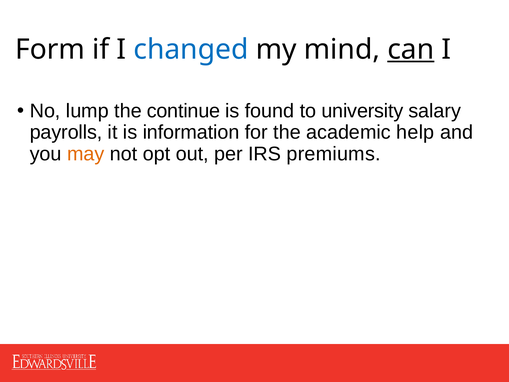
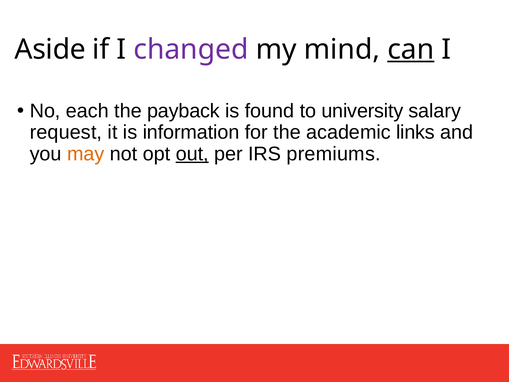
Form: Form -> Aside (50, 49)
changed colour: blue -> purple (191, 49)
lump: lump -> each (87, 111)
continue: continue -> payback (184, 111)
payrolls: payrolls -> request (66, 132)
help: help -> links (415, 132)
out underline: none -> present (192, 154)
